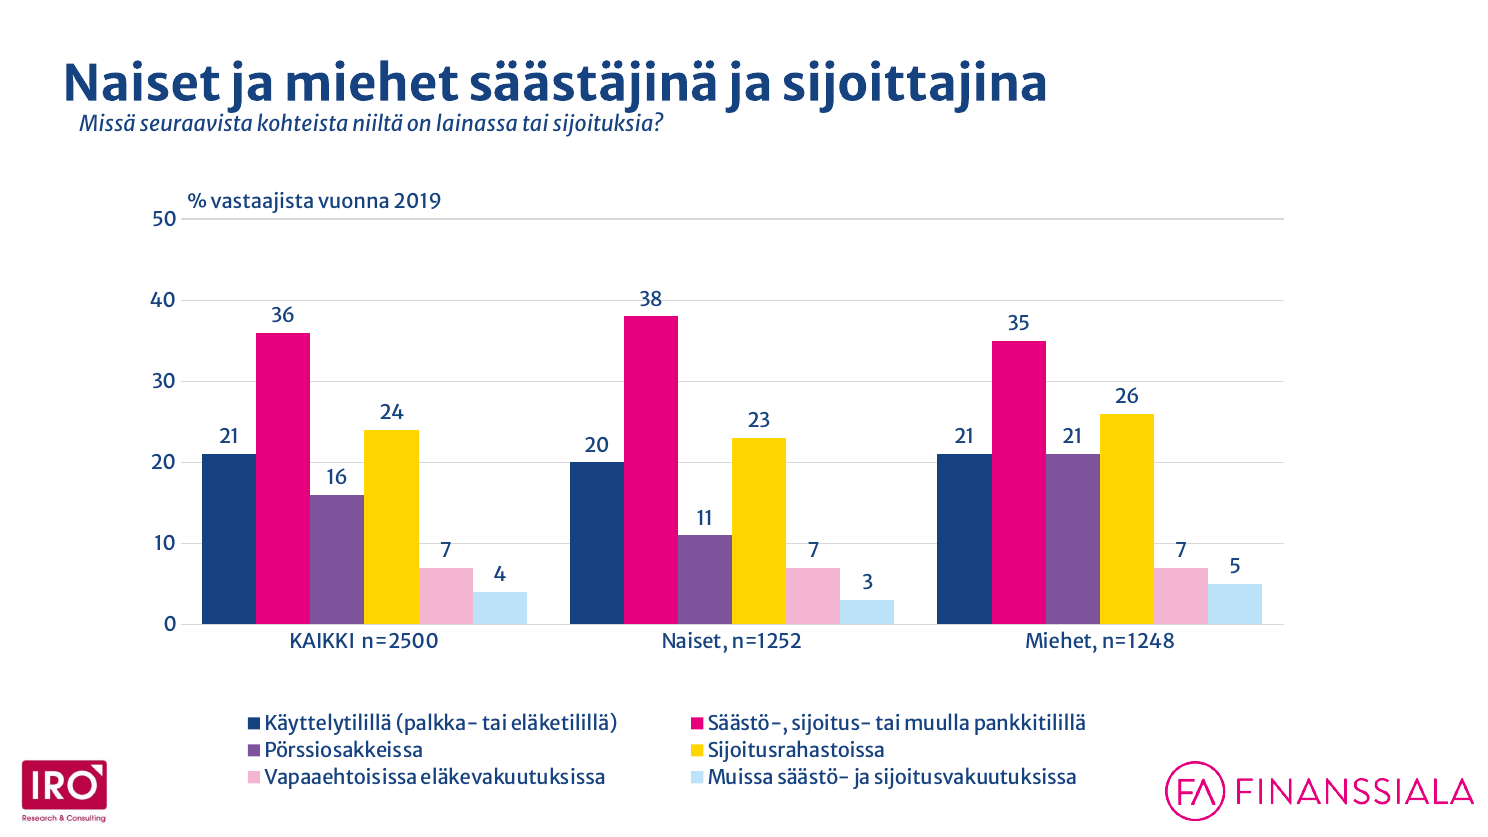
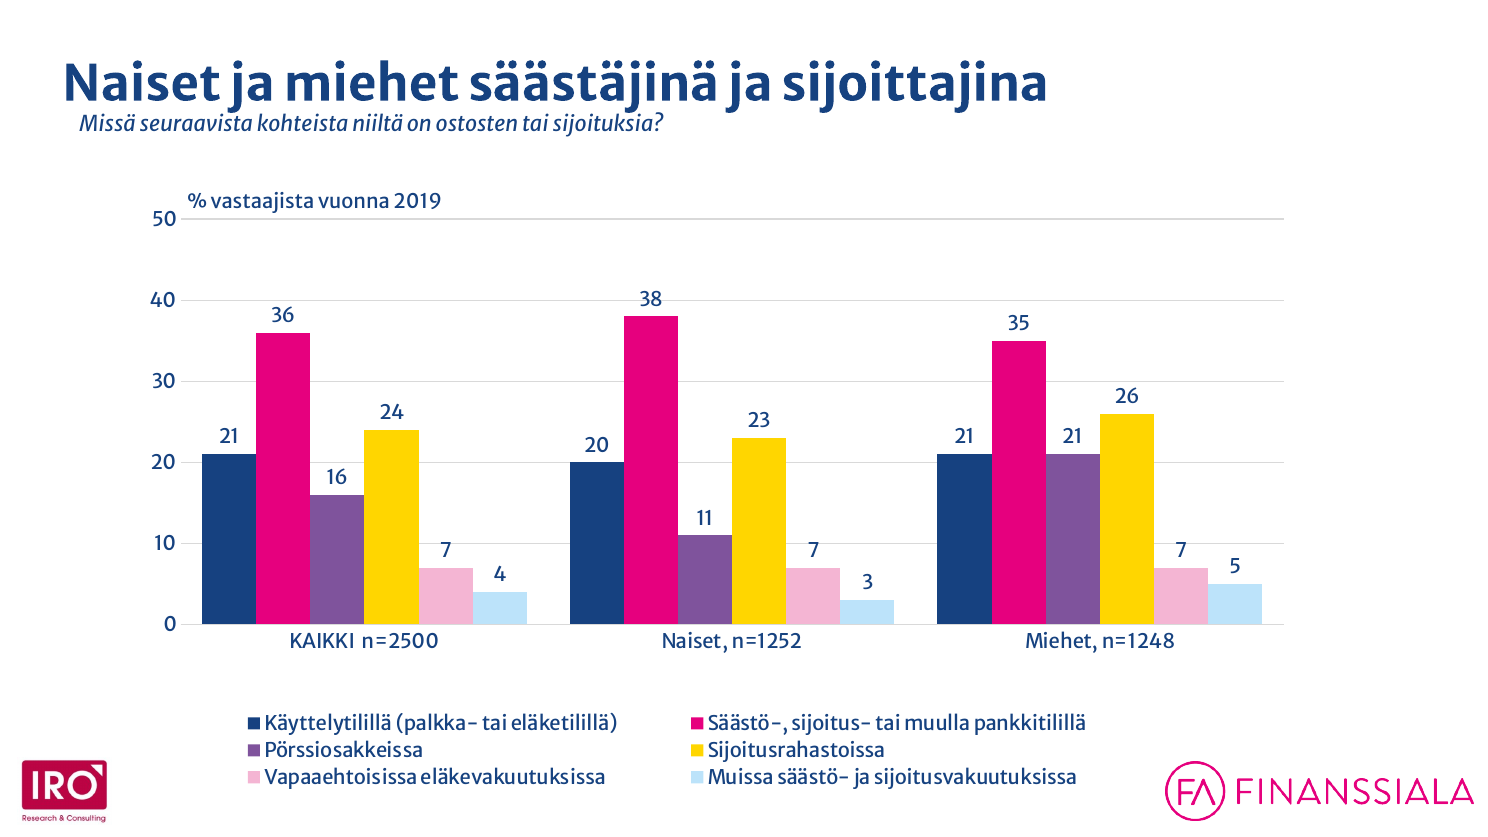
lainassa: lainassa -> ostosten (477, 124)
